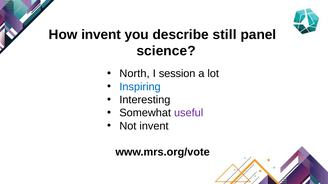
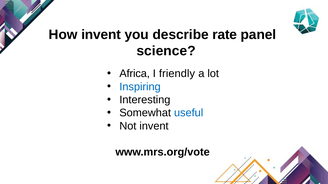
still: still -> rate (225, 35)
North: North -> Africa (135, 74)
session: session -> friendly (177, 74)
useful colour: purple -> blue (189, 113)
